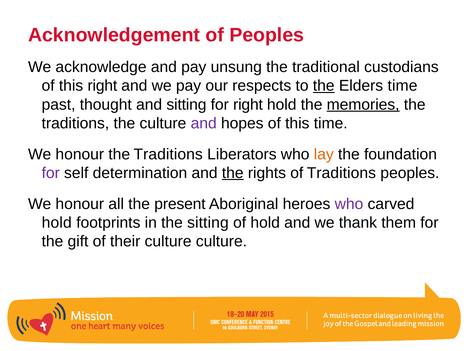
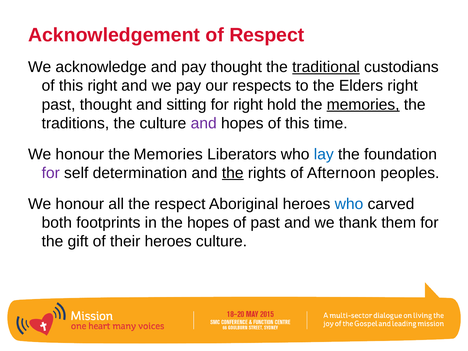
of Peoples: Peoples -> Respect (267, 35)
pay unsung: unsung -> thought (236, 67)
traditional underline: none -> present (326, 67)
the underline: present -> none (324, 86)
Elders time: time -> right (403, 86)
honour the Traditions: Traditions -> Memories (168, 154)
lay colour: orange -> blue (324, 154)
of Traditions: Traditions -> Afternoon (341, 173)
the present: present -> respect (180, 204)
who colour: purple -> blue (349, 204)
hold: hold -> both (57, 223)
the sitting: sitting -> hopes (208, 223)
of hold: hold -> past (265, 223)
their culture: culture -> heroes (168, 241)
